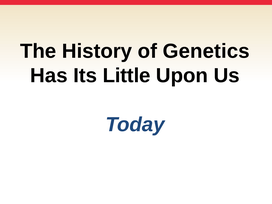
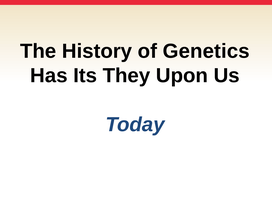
Little: Little -> They (126, 76)
